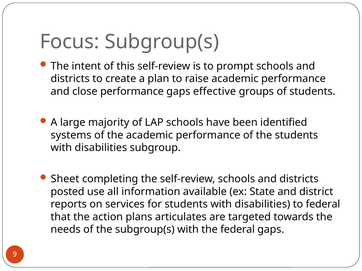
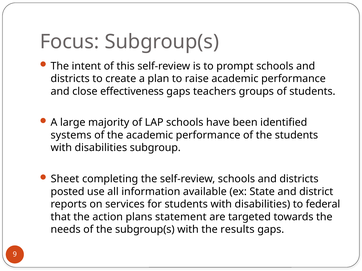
close performance: performance -> effectiveness (132, 92)
effective: effective -> teachers (215, 92)
articulates: articulates -> statement (181, 217)
the federal: federal -> results (237, 230)
